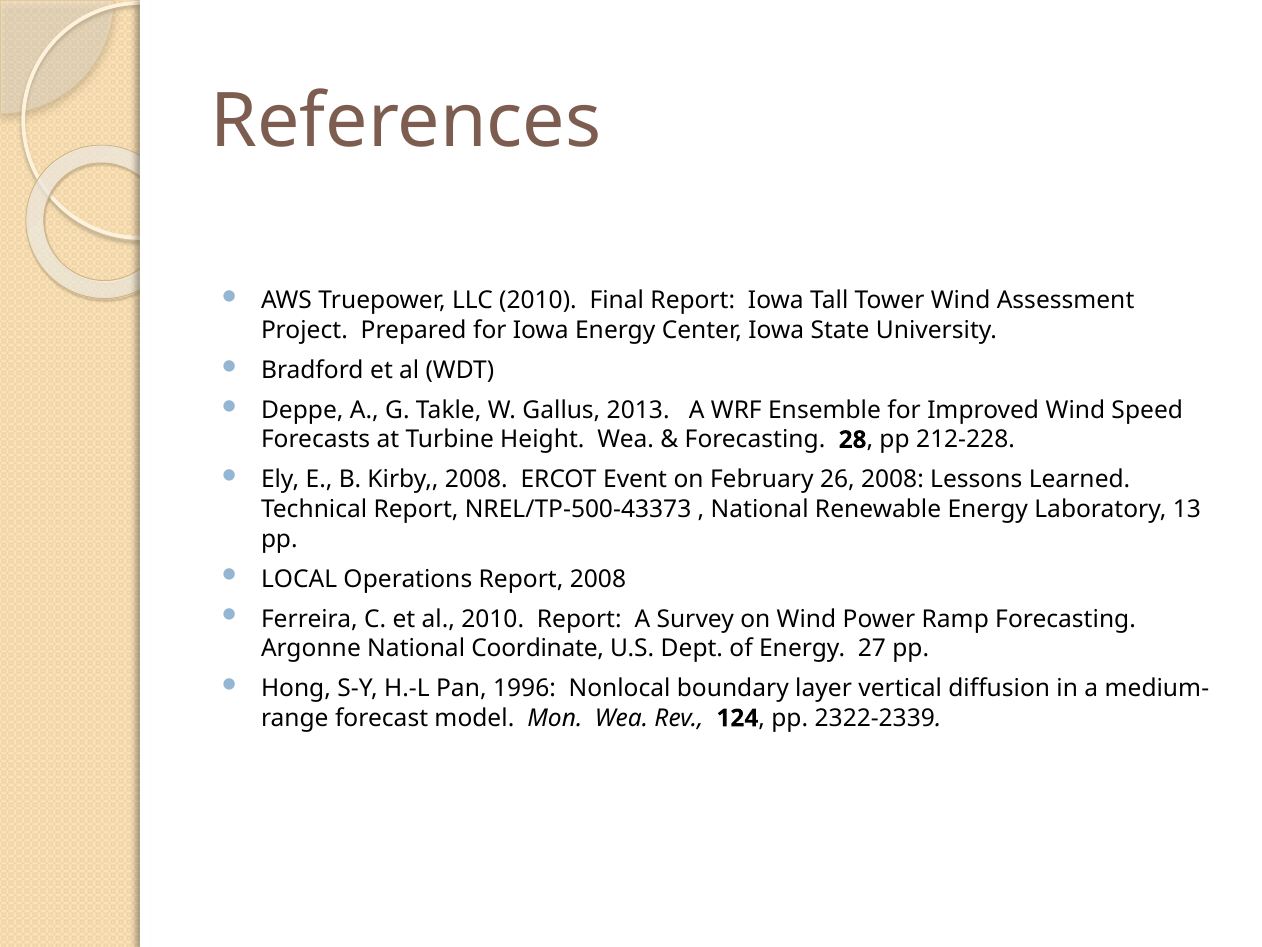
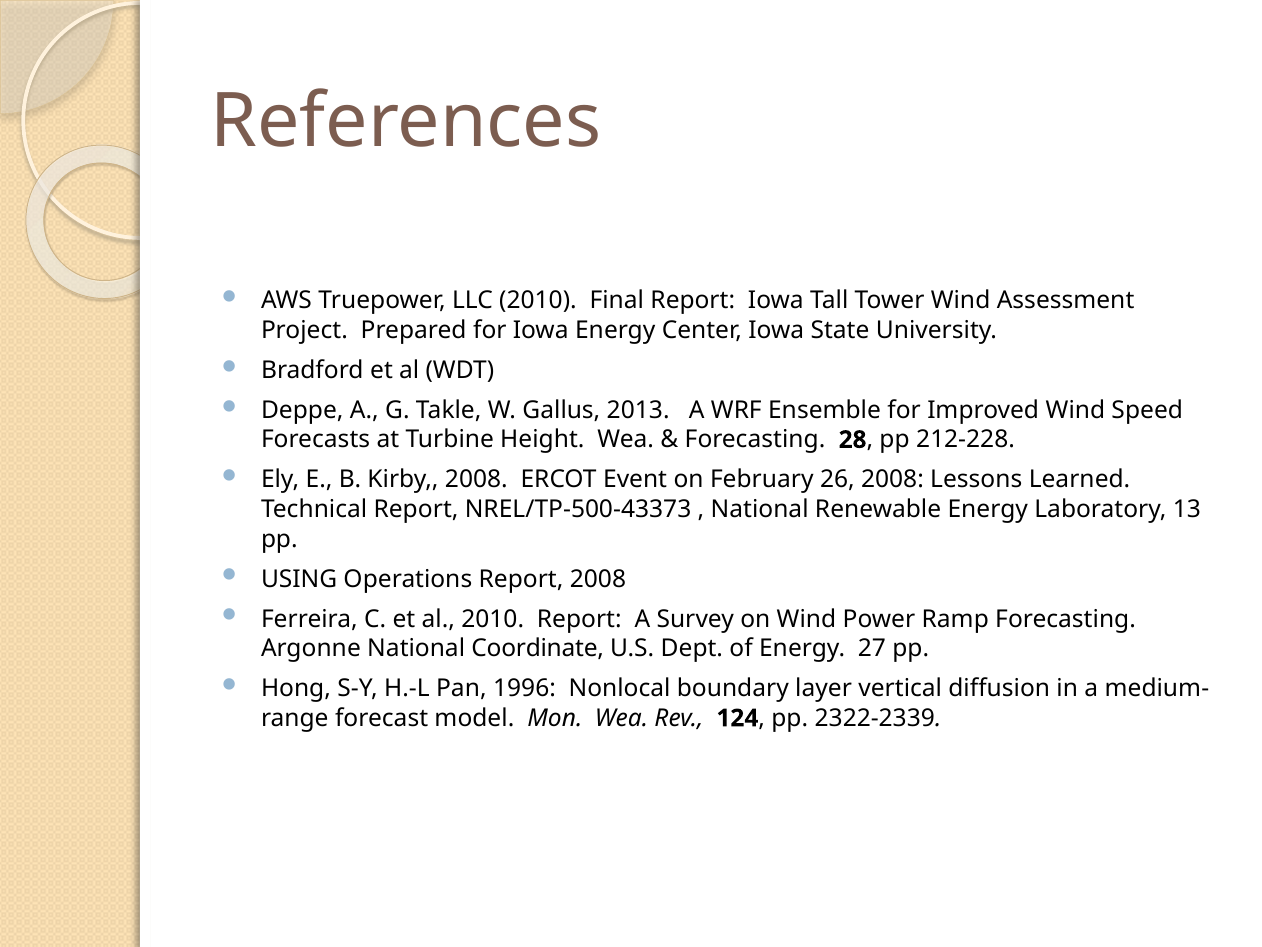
LOCAL: LOCAL -> USING (299, 579)
